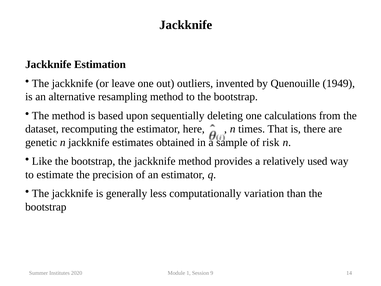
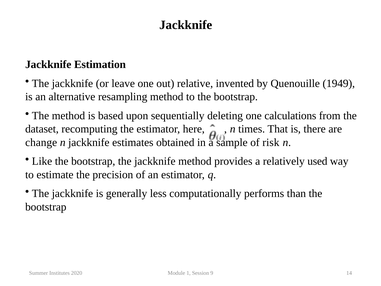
outliers: outliers -> relative (195, 83)
genetic: genetic -> change (41, 142)
variation: variation -> performs (264, 193)
